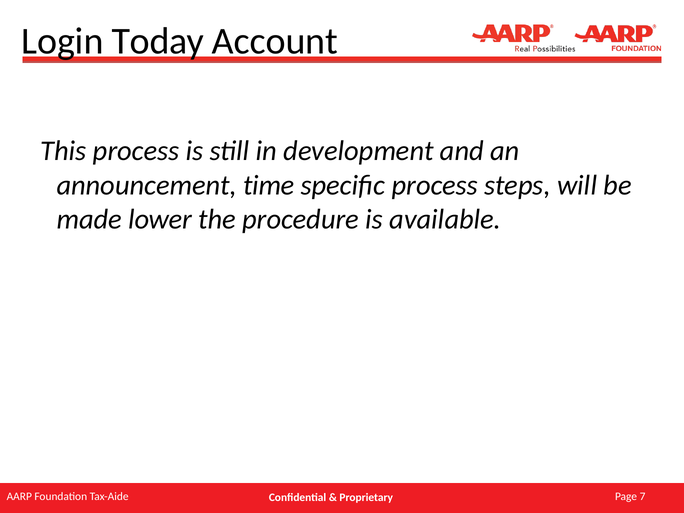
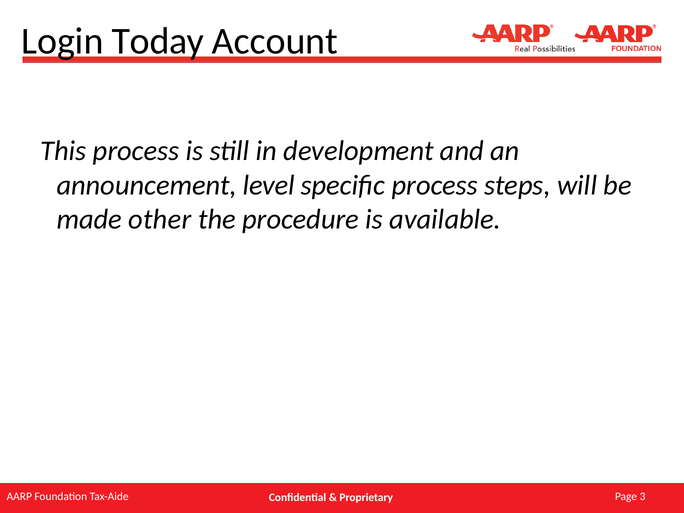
time: time -> level (269, 185)
lower: lower -> other (160, 219)
7: 7 -> 3 (643, 497)
